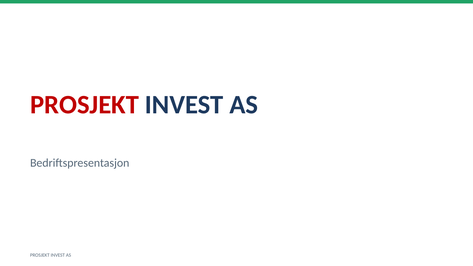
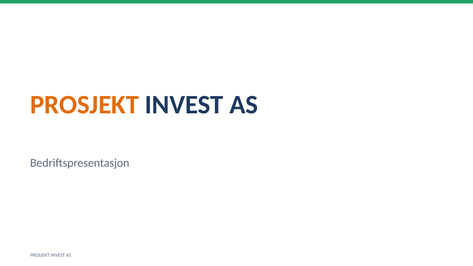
PROSJEKT colour: red -> orange (85, 105)
